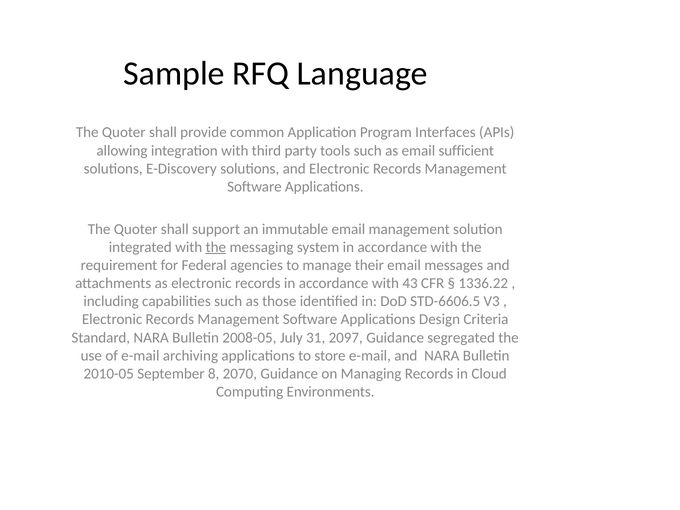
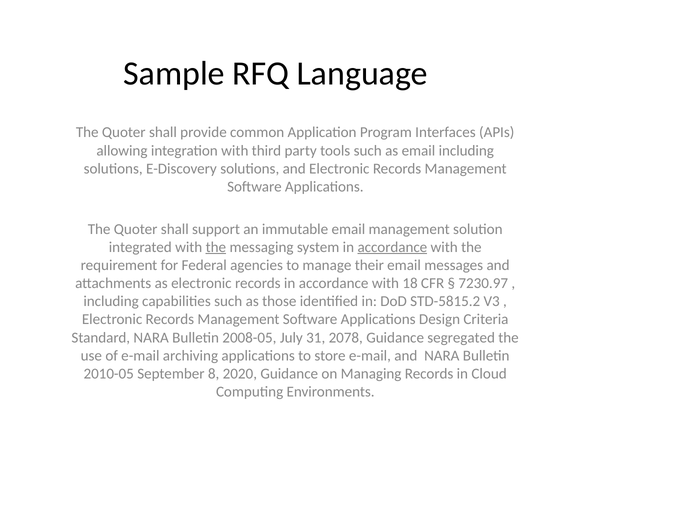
email sufficient: sufficient -> including (466, 151)
accordance underline: none -> present (392, 247)
43: 43 -> 18 (410, 283)
1336.22: 1336.22 -> 7230.97 (483, 283)
STD-6606.5: STD-6606.5 -> STD-5815.2 (445, 301)
2097: 2097 -> 2078 (346, 338)
2070: 2070 -> 2020 (240, 374)
